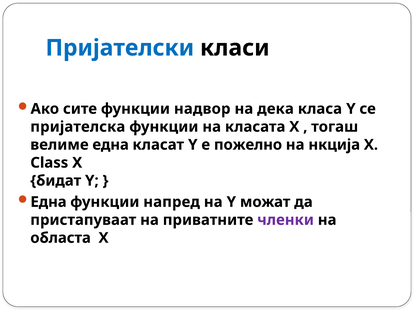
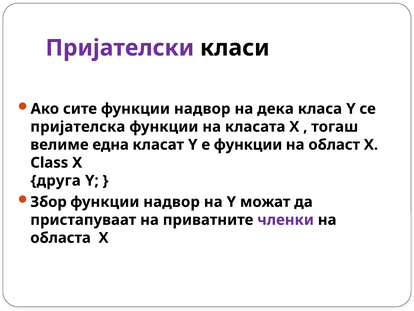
Пријателски colour: blue -> purple (120, 48)
е пожелно: пожелно -> функции (248, 145)
нкција: нкција -> област (334, 145)
бидат: бидат -> друга (56, 180)
Една: Една -> Збор (49, 202)
напред: напред -> надвор (172, 202)
